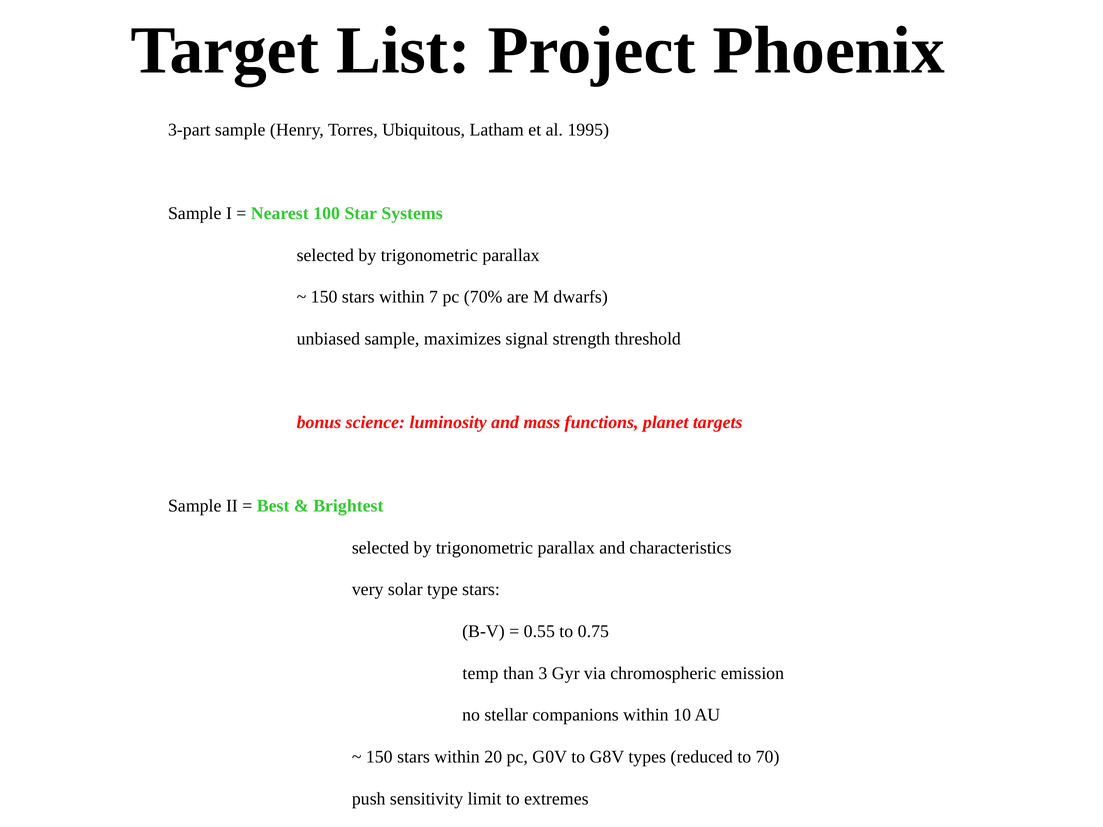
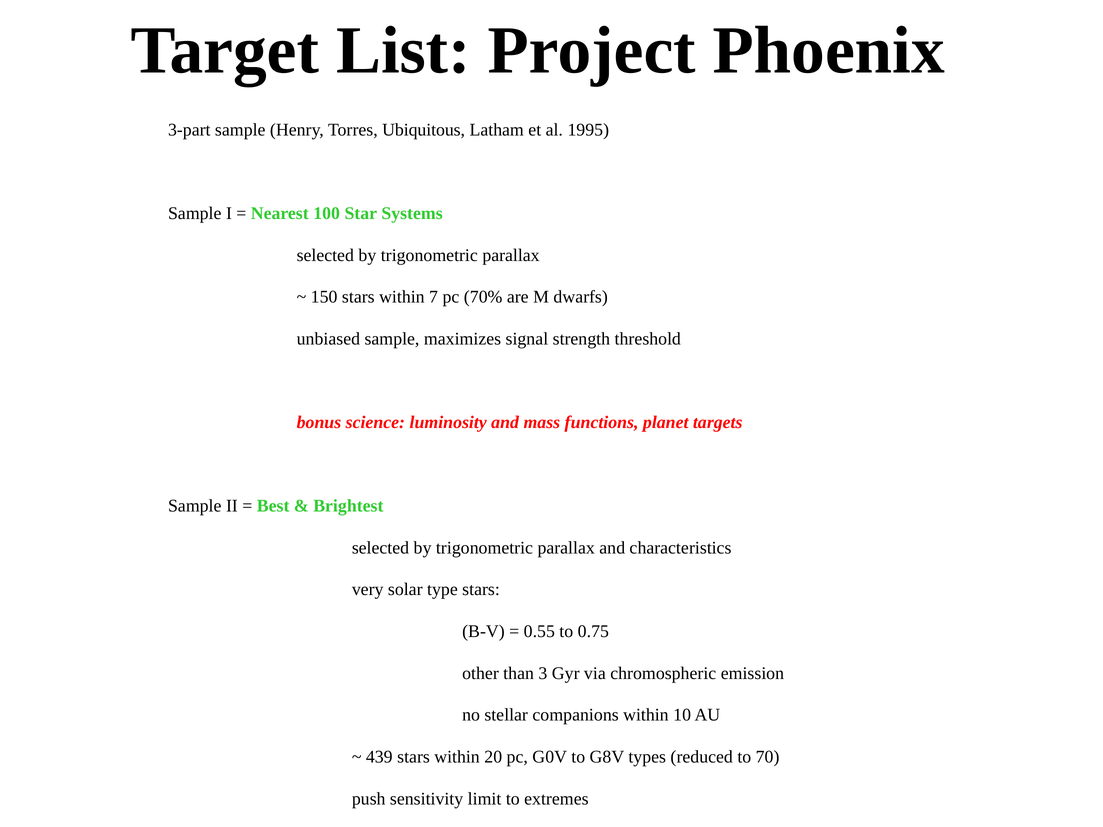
temp: temp -> other (481, 673)
150: 150 -> 439 (379, 757)
